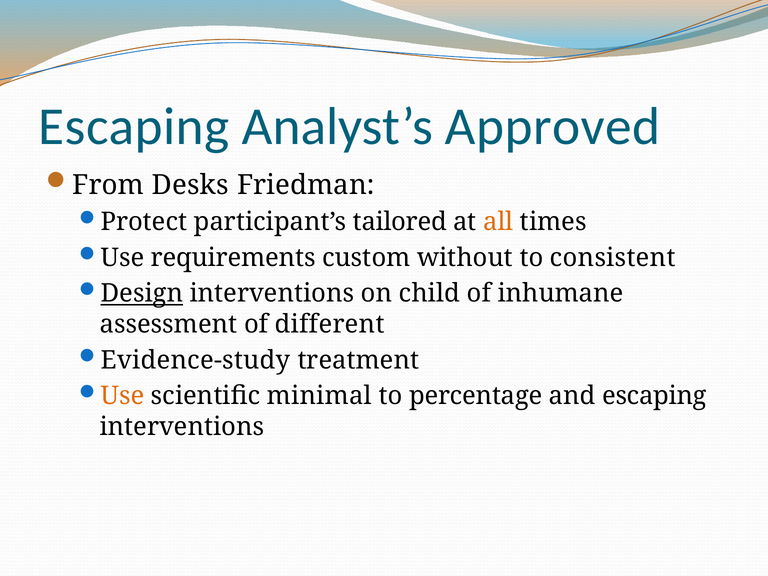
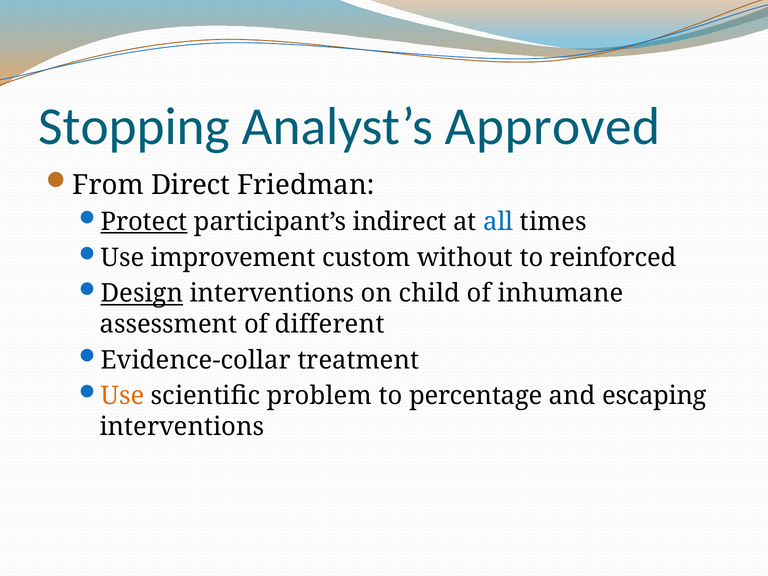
Escaping: Escaping -> Stopping (134, 127)
Desks: Desks -> Direct (191, 185)
Protect underline: none -> present (144, 222)
tailored: tailored -> indirect (400, 222)
all colour: orange -> blue (498, 222)
requirements: requirements -> improvement (233, 258)
consistent: consistent -> reinforced (613, 258)
Evidence-study: Evidence-study -> Evidence-collar (196, 360)
minimal: minimal -> problem (319, 396)
